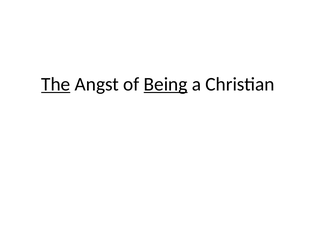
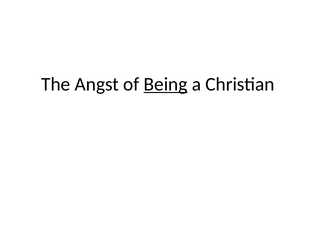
The underline: present -> none (56, 84)
